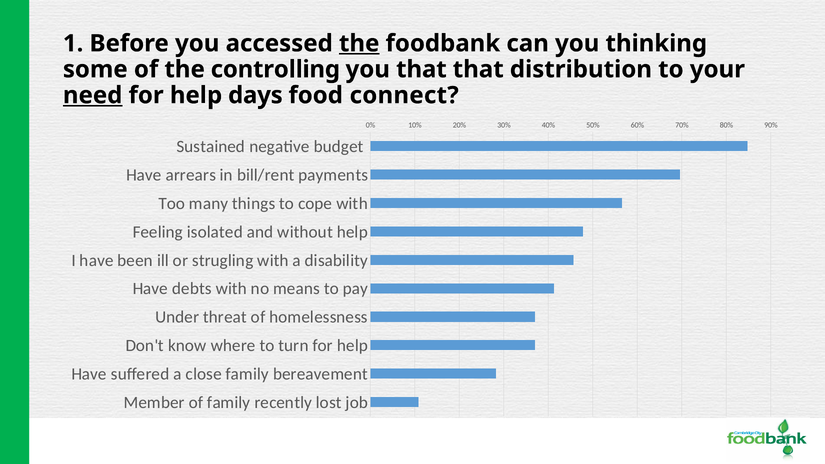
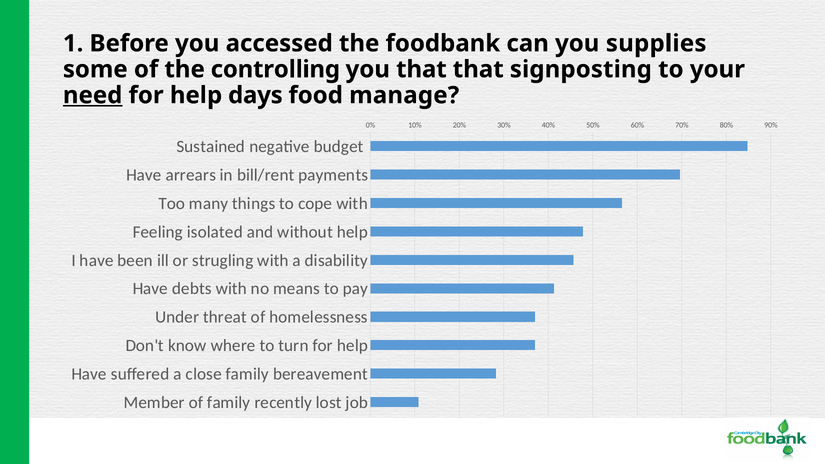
the underline: present -> none (359, 43)
thinking: thinking -> supplies (656, 43)
distribution: distribution -> signposting (581, 69)
connect: connect -> manage (404, 95)
